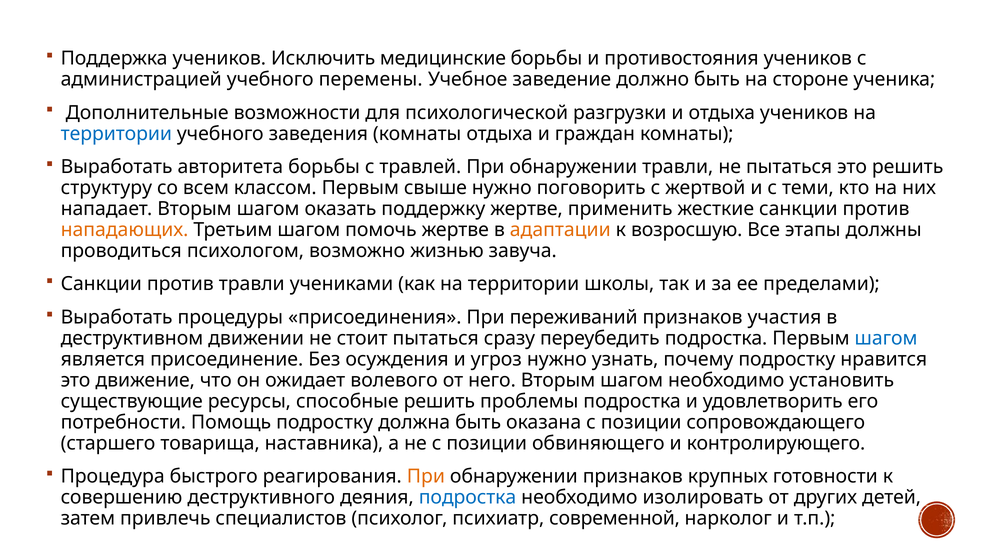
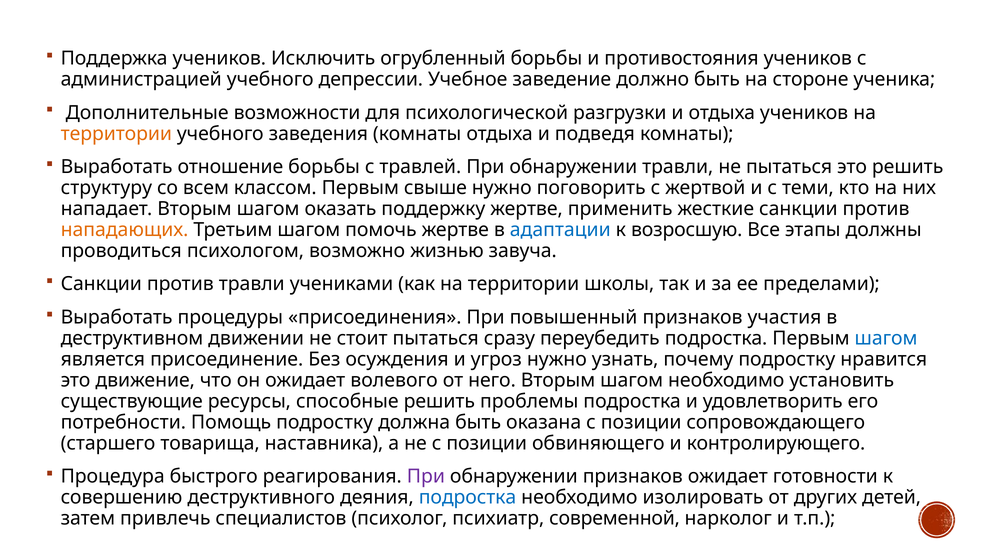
медицинские: медицинские -> огрубленный (443, 58)
перемены: перемены -> депрессии (371, 79)
территории colour: blue -> orange (116, 134)
граждан: граждан -> подведя (595, 134)
авторитета: авторитета -> отношение (230, 167)
адаптации colour: orange -> blue (560, 230)
переживаний: переживаний -> повышенный (574, 317)
При colour: orange -> purple (426, 477)
признаков крупных: крупных -> ожидает (728, 477)
